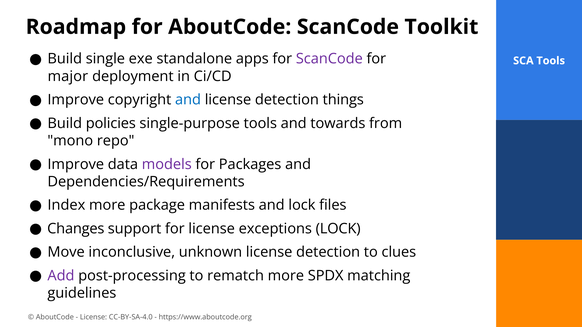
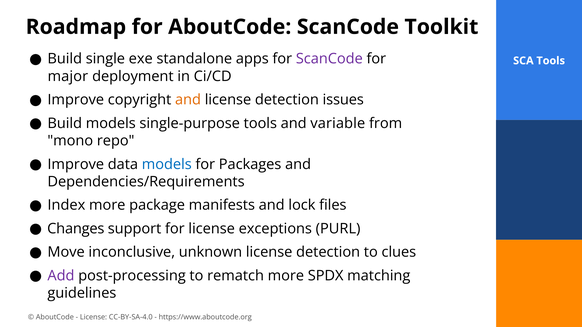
and colour: blue -> orange (188, 100)
things: things -> issues (343, 100)
Build policies: policies -> models (111, 123)
towards: towards -> variable (338, 123)
models colour: purple -> blue (167, 164)
exceptions LOCK: LOCK -> PURL (338, 229)
